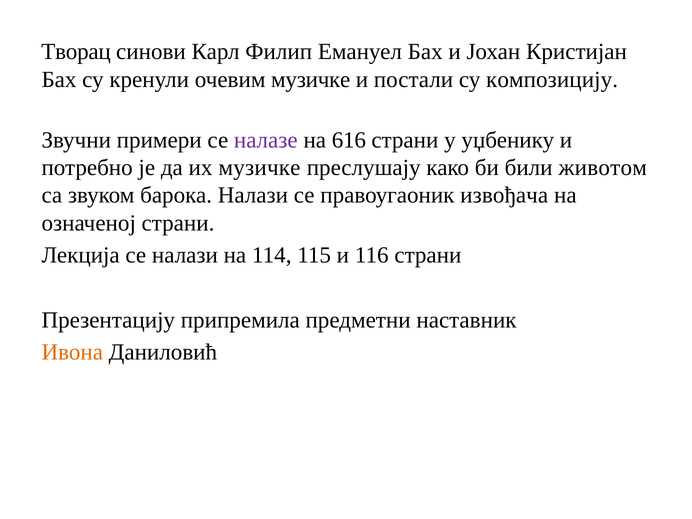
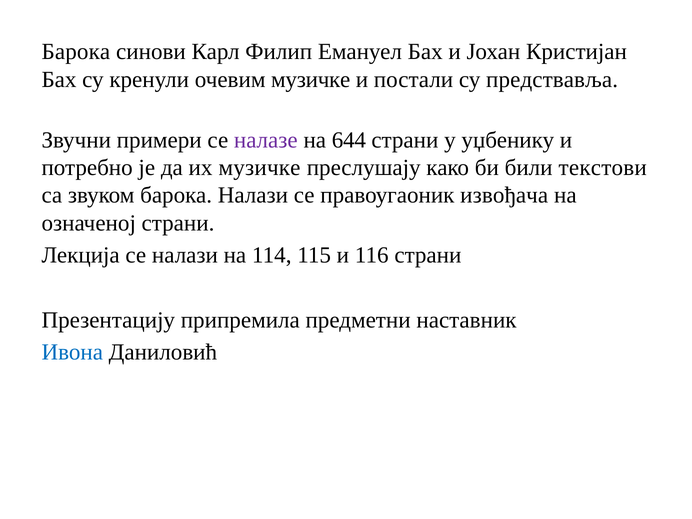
Творац: Творац -> Барока (76, 52)
композицију: композицију -> предствавља (552, 79)
616: 616 -> 644 (349, 140)
животом: животом -> текстови (603, 168)
Ивона colour: orange -> blue (72, 352)
